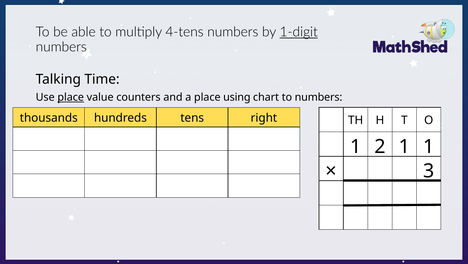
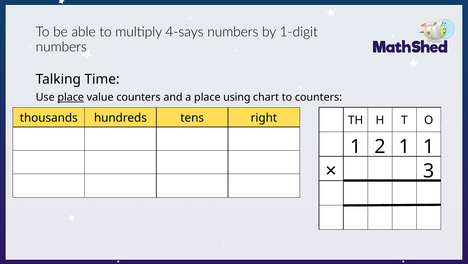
4-tens: 4-tens -> 4-says (185, 32)
1-digit underline: present -> none (299, 32)
to numbers: numbers -> counters (318, 97)
